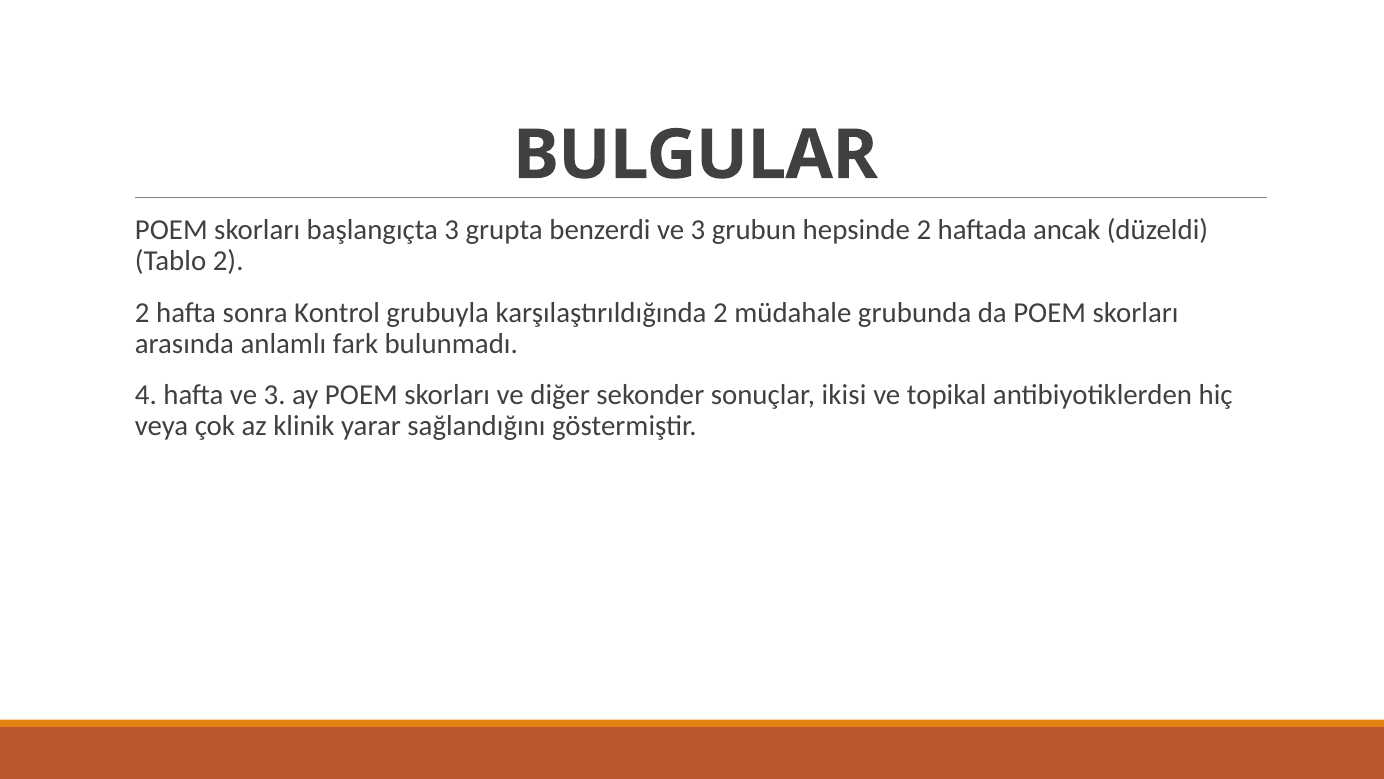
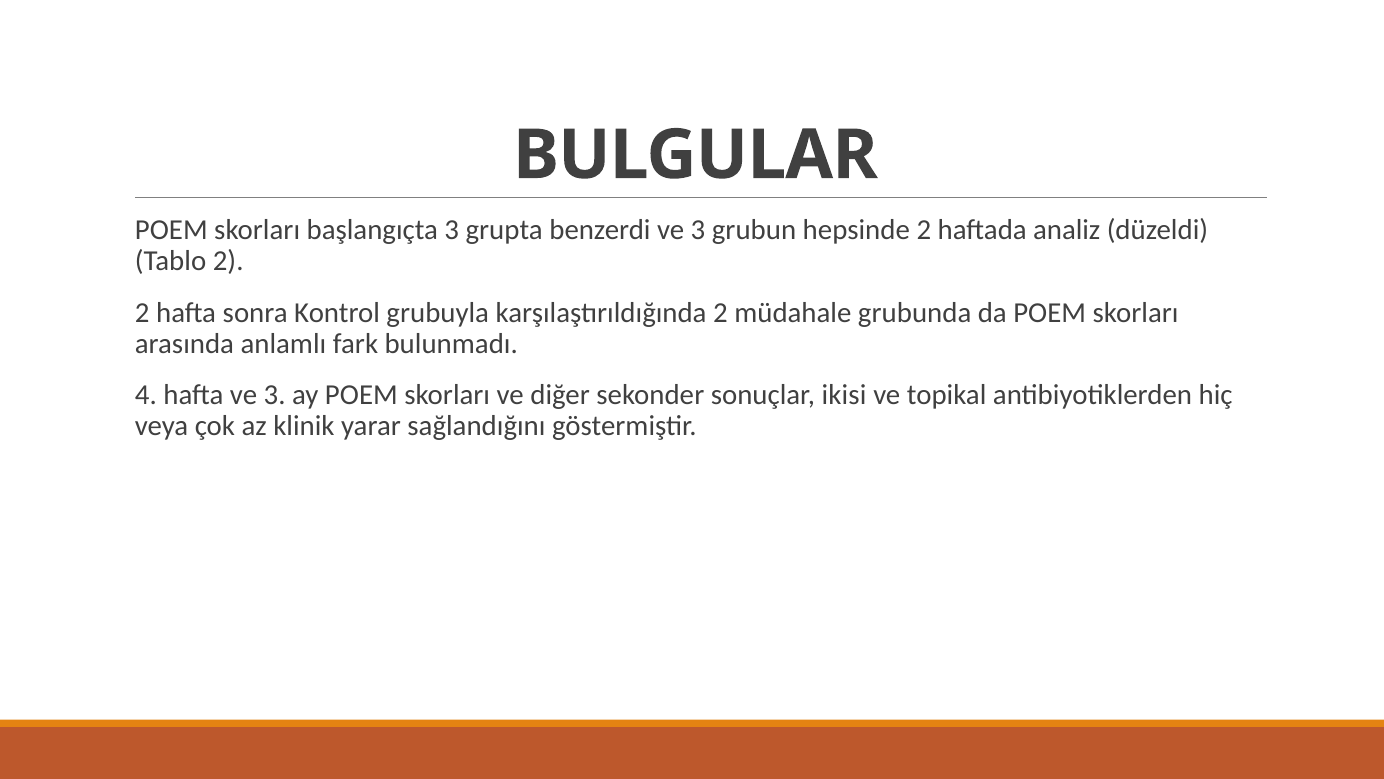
ancak: ancak -> analiz (1067, 230)
